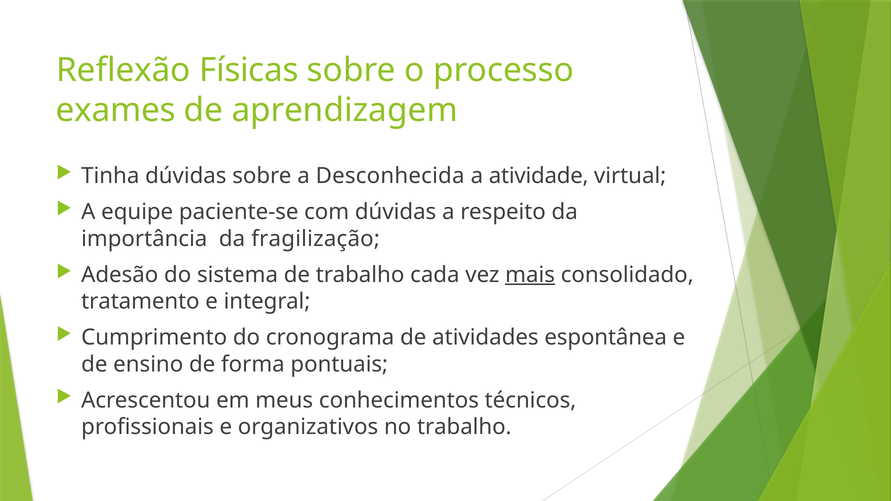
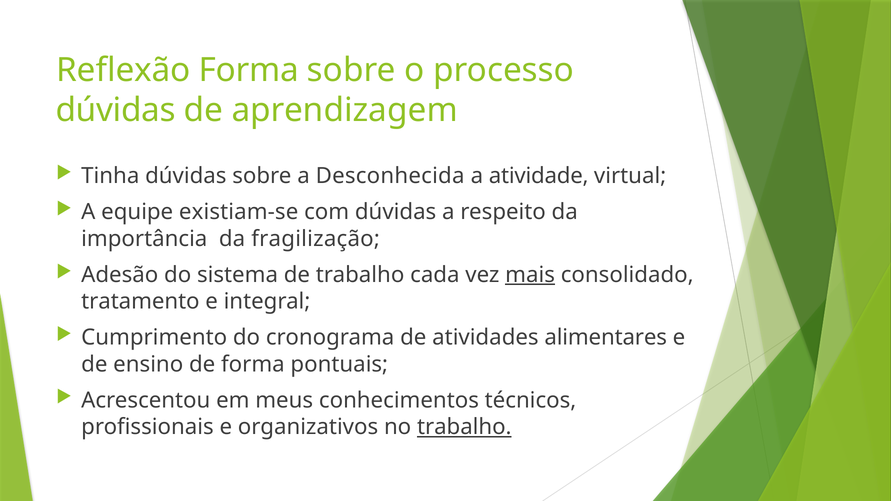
Reflexão Físicas: Físicas -> Forma (249, 70)
exames: exames -> dúvidas (116, 110)
paciente-se: paciente-se -> existiam-se (239, 212)
espontânea: espontânea -> alimentares (606, 338)
trabalho underline: none -> present (464, 427)
